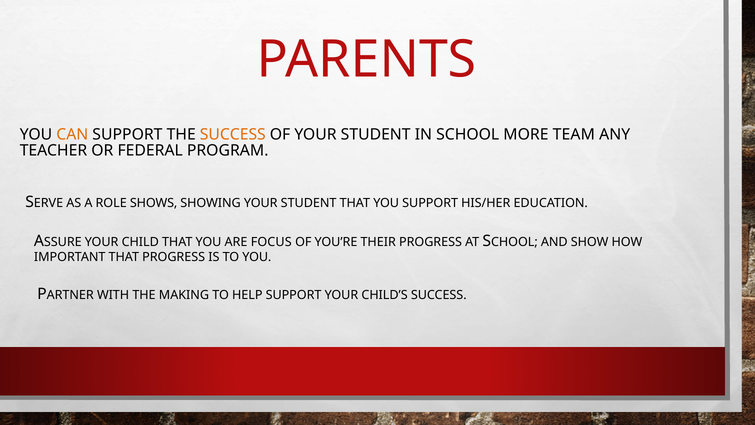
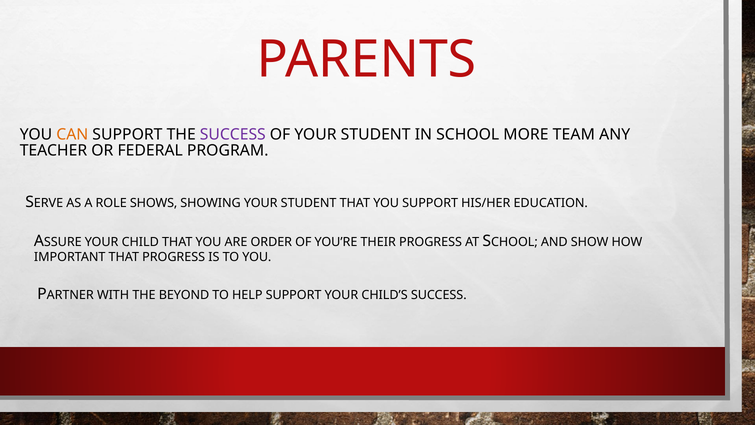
SUCCESS colour: orange -> purple (233, 134)
FOCUS: FOCUS -> ORDER (271, 242)
MAKING: MAKING -> BEYOND (184, 295)
